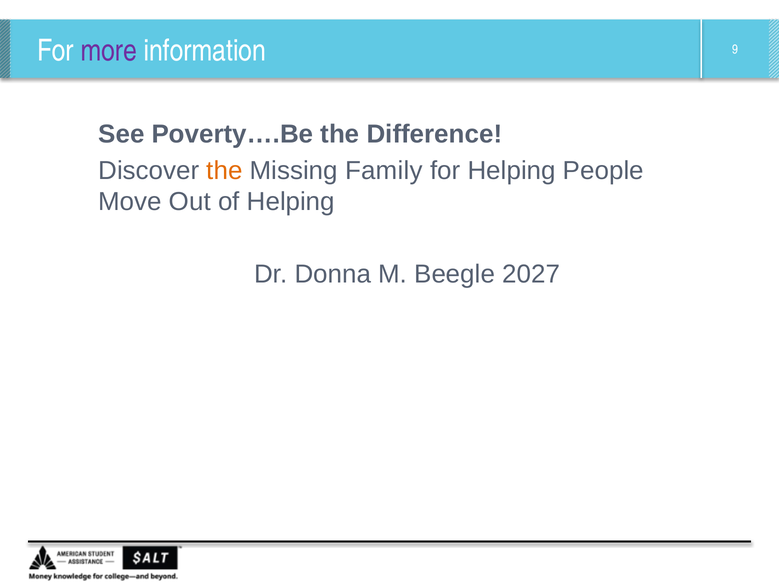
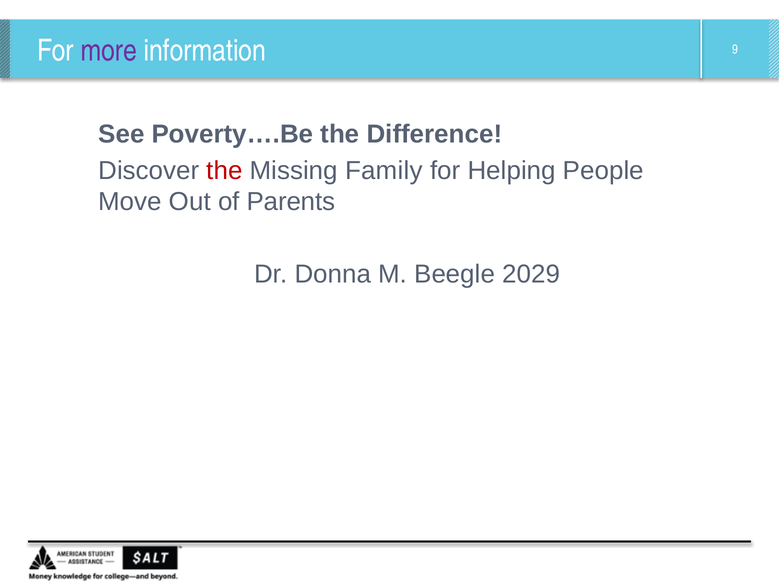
the colour: orange -> red (225, 171)
of Helping: Helping -> Parents (291, 202)
2027: 2027 -> 2029 (531, 274)
